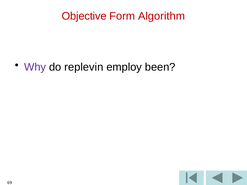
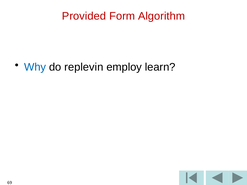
Objective: Objective -> Provided (84, 16)
Why colour: purple -> blue (35, 67)
been: been -> learn (160, 67)
